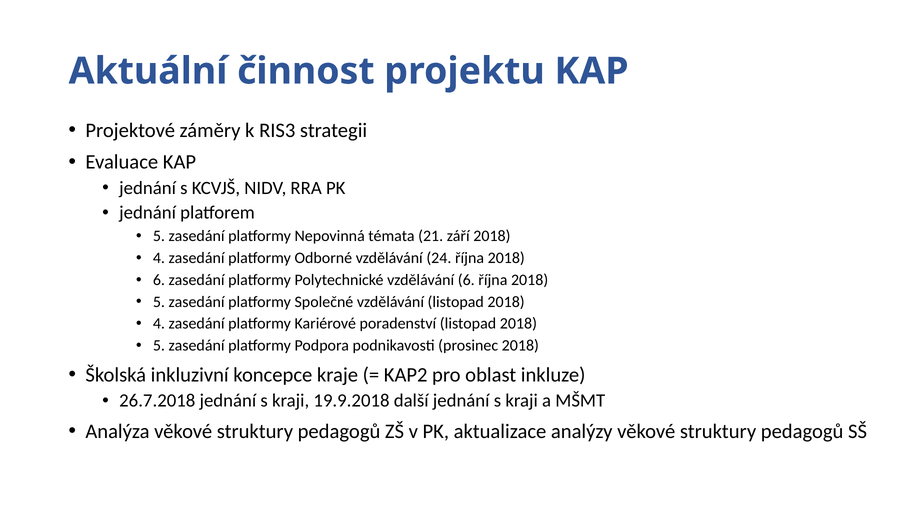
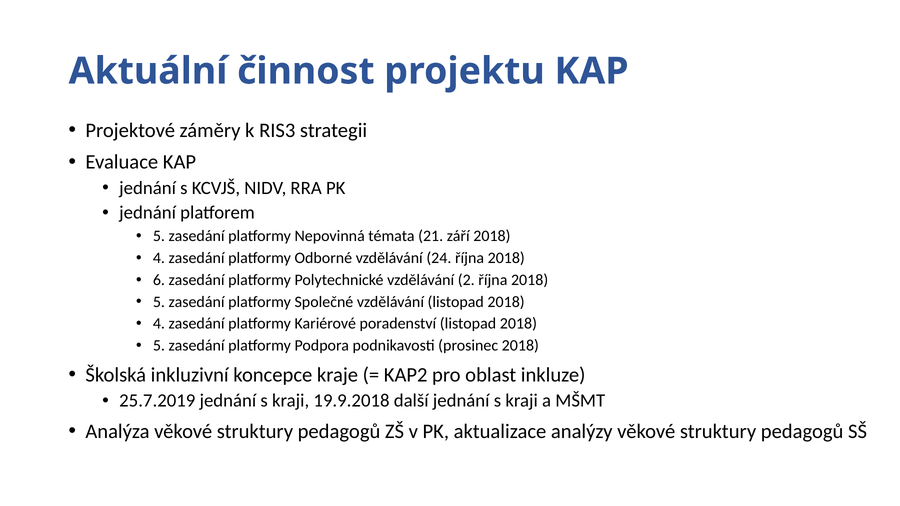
vzdělávání 6: 6 -> 2 (466, 280)
26.7.2018: 26.7.2018 -> 25.7.2019 (157, 401)
